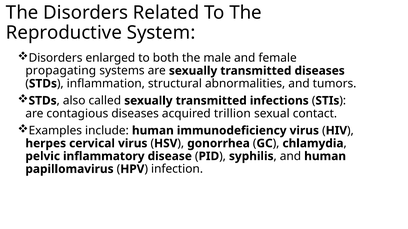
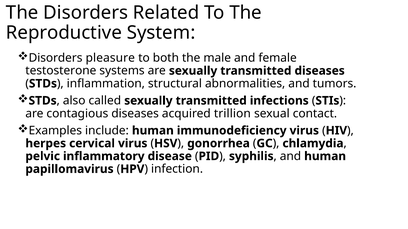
enlarged: enlarged -> pleasure (110, 58)
propagating: propagating -> testosterone (61, 71)
